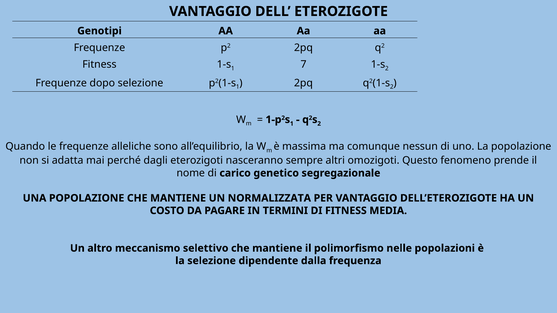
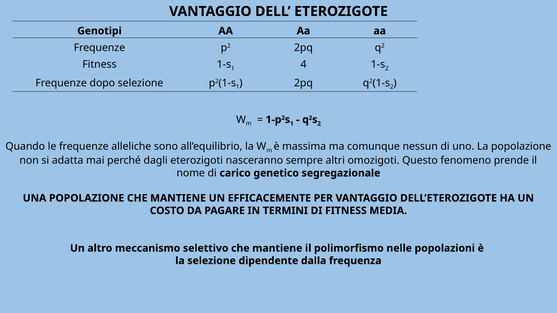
7: 7 -> 4 (304, 65)
NORMALIZZATA: NORMALIZZATA -> EFFICACEMENTE (269, 198)
